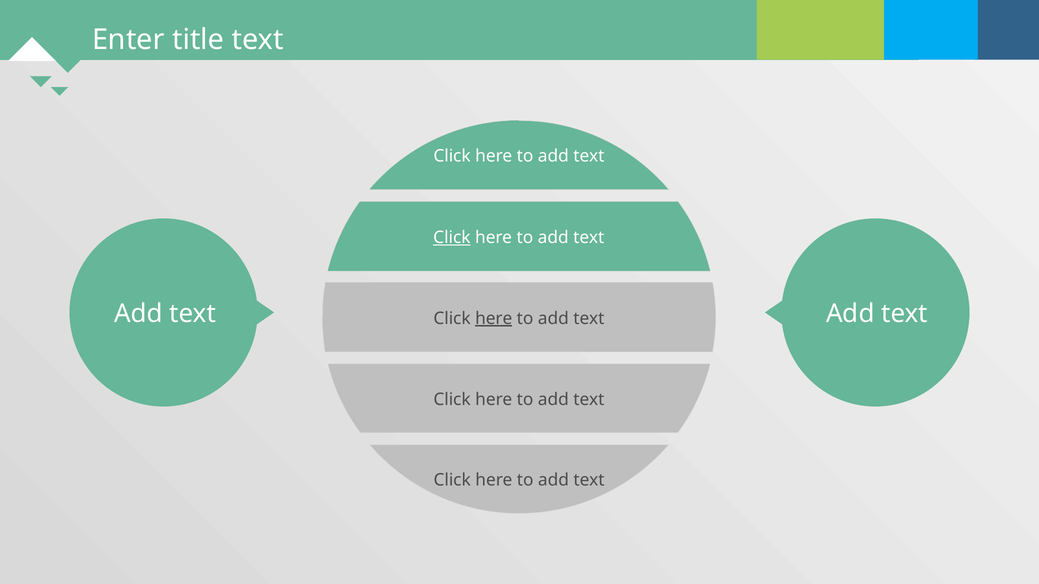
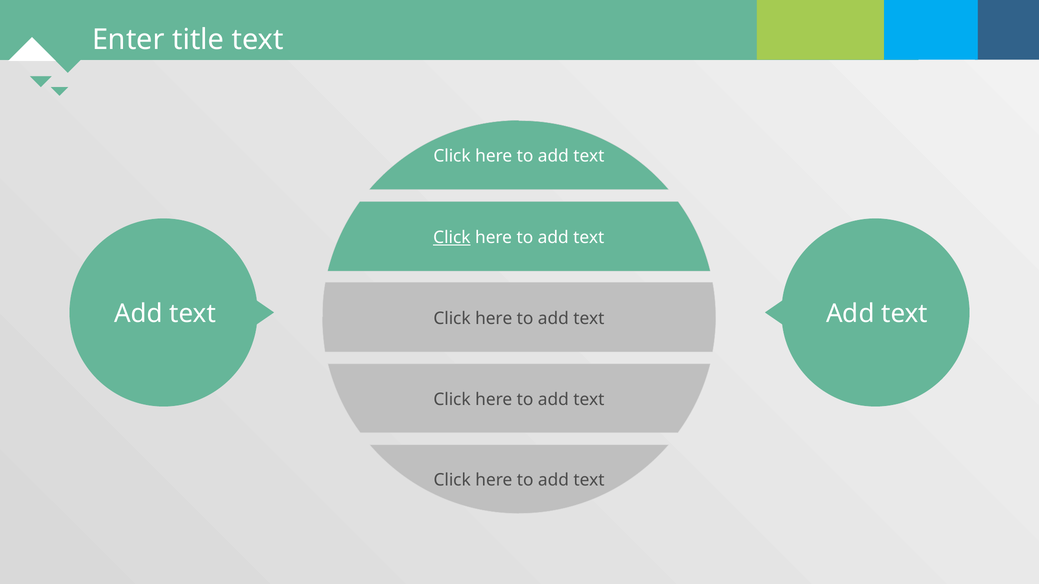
here underline: present -> none (494, 319)
